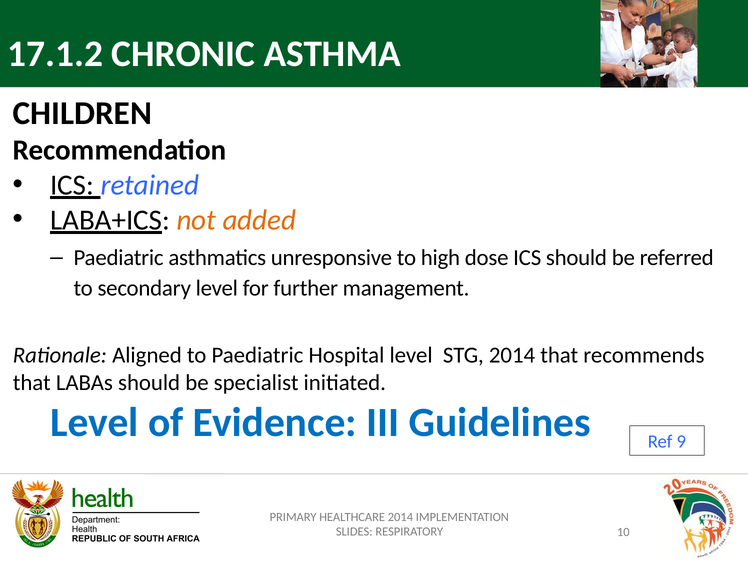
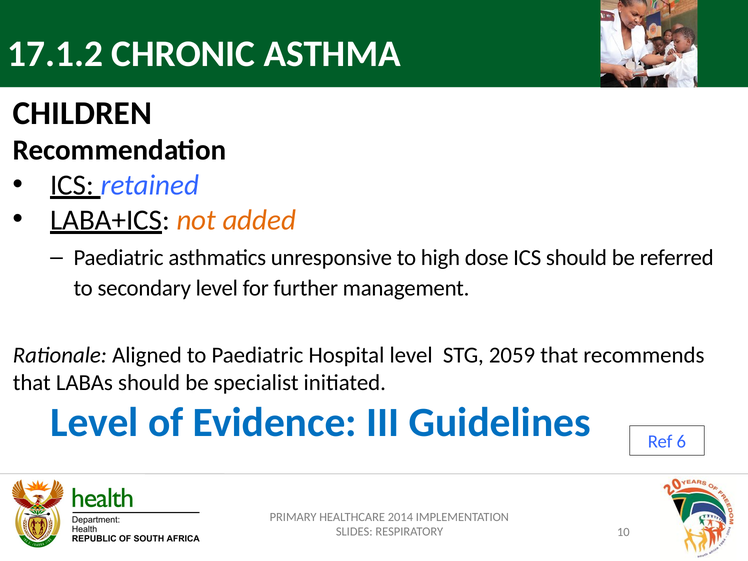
STG 2014: 2014 -> 2059 (512, 355)
9: 9 -> 6 (681, 442)
